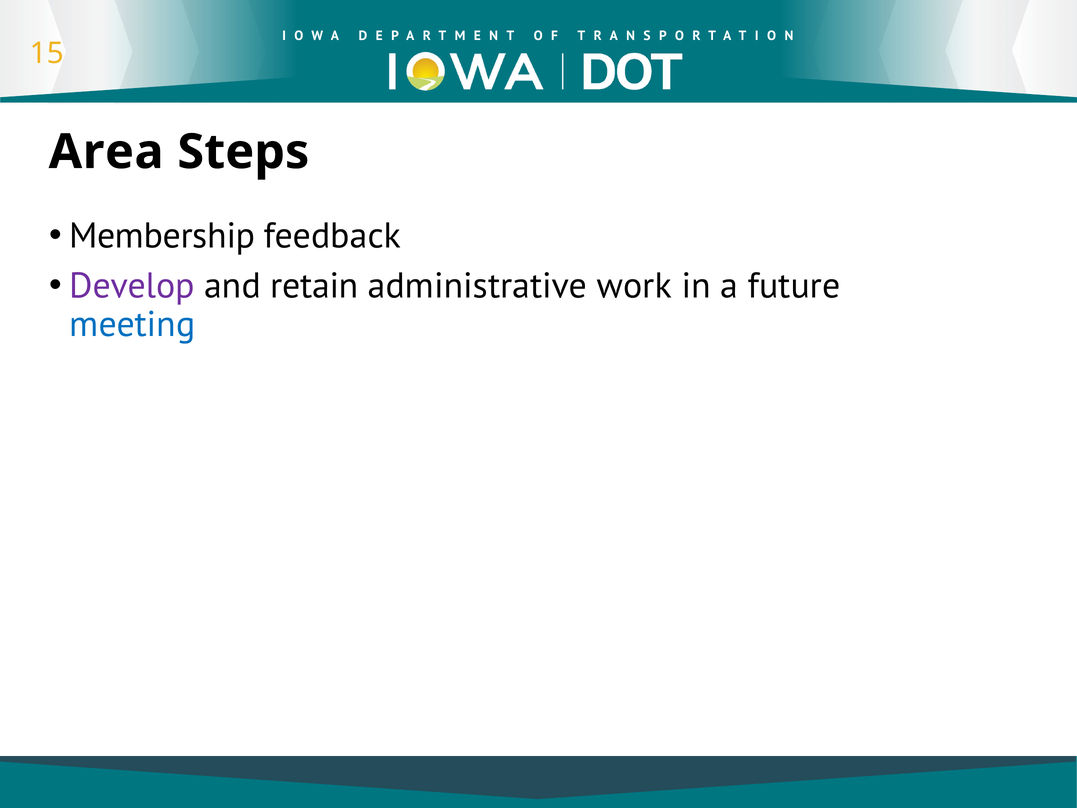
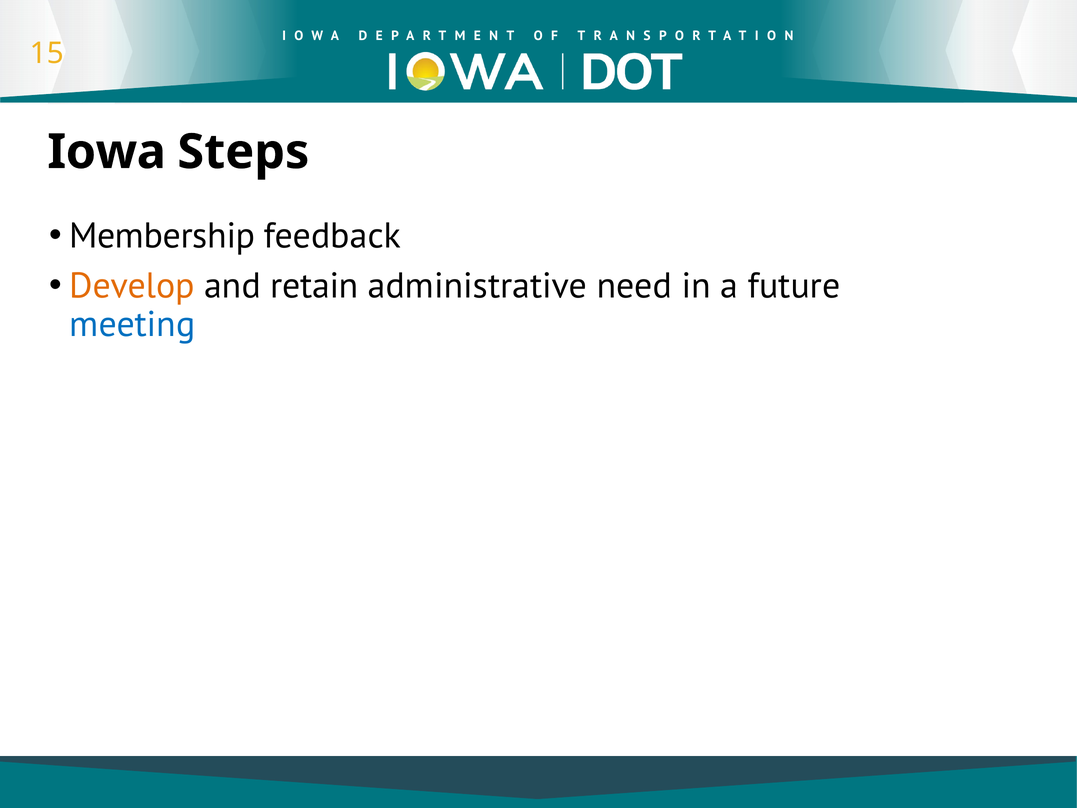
Area: Area -> Iowa (107, 152)
Develop colour: purple -> orange (132, 286)
work: work -> need (634, 286)
